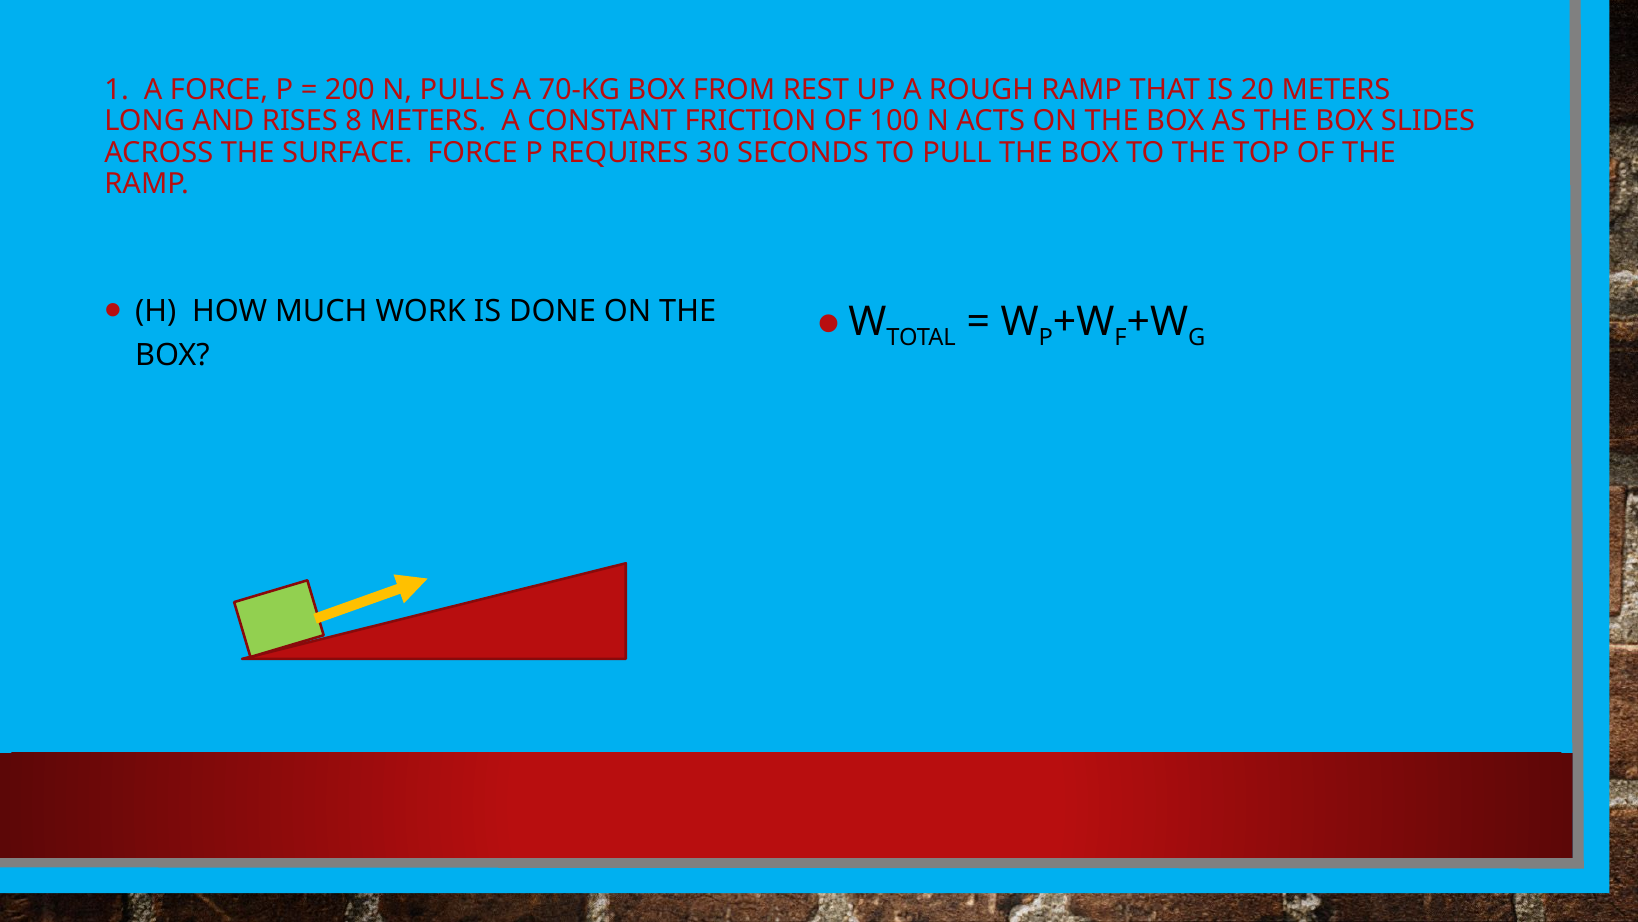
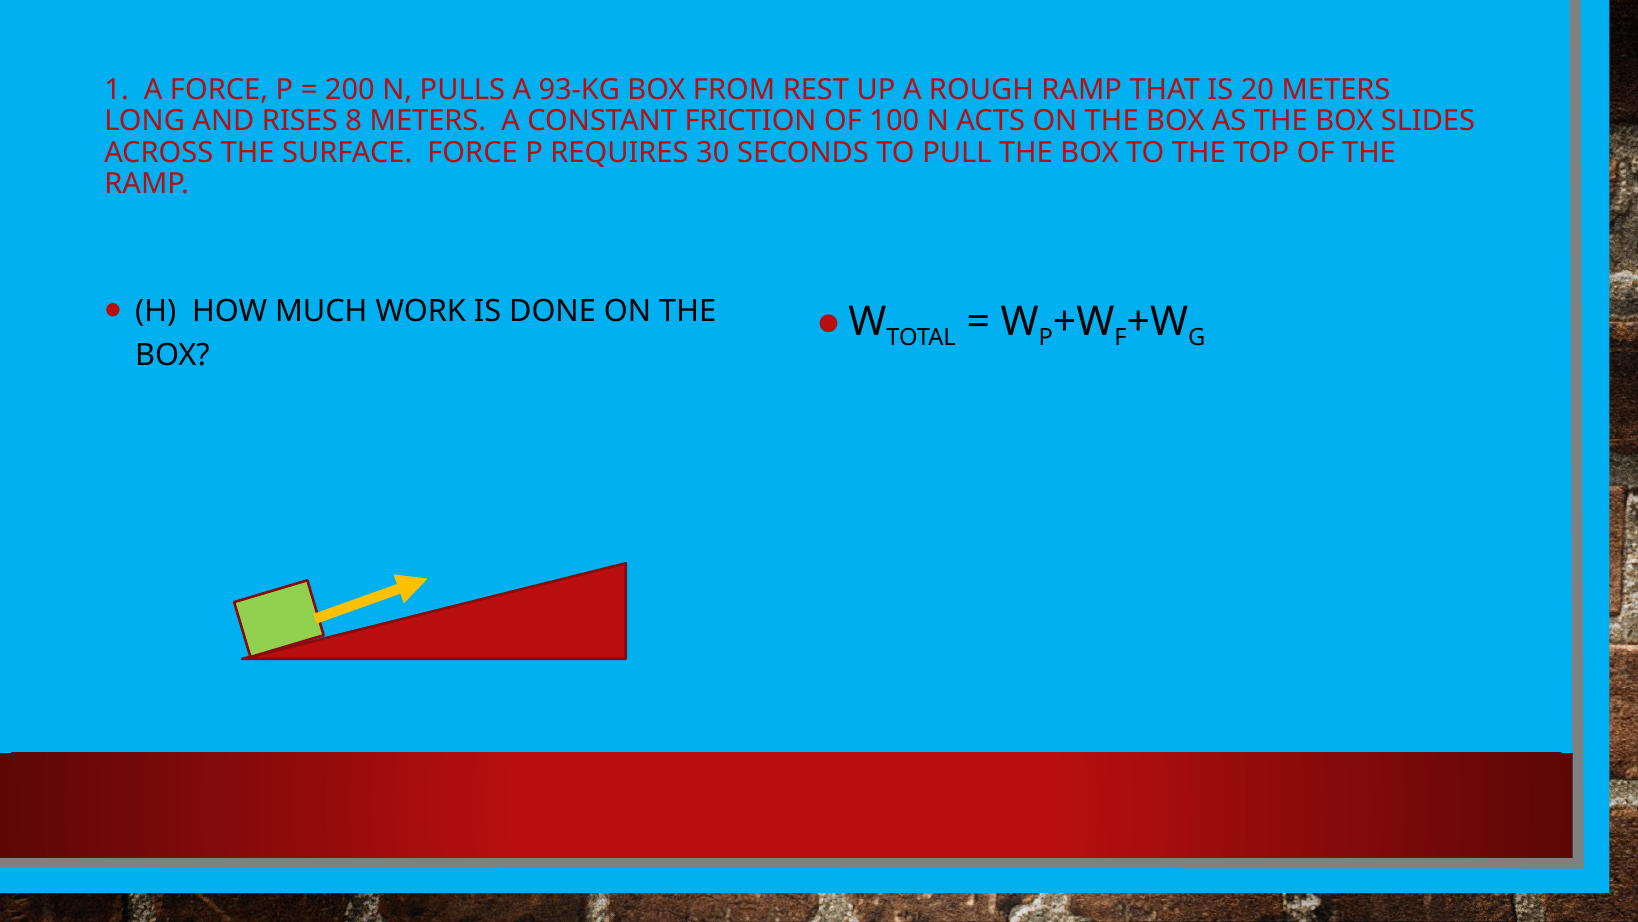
70-KG: 70-KG -> 93-KG (579, 90)
